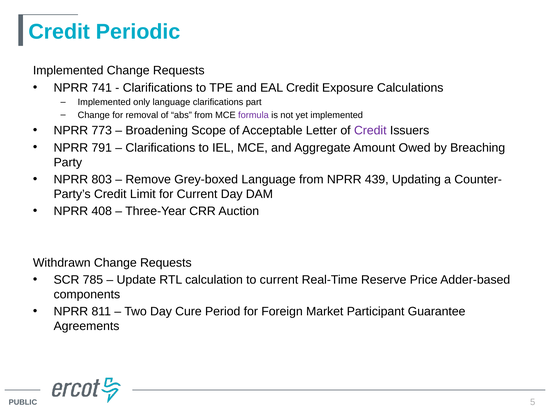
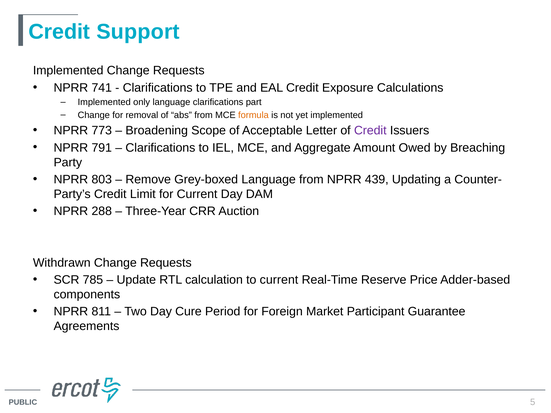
Periodic: Periodic -> Support (138, 32)
formula colour: purple -> orange (253, 115)
408: 408 -> 288 (102, 211)
